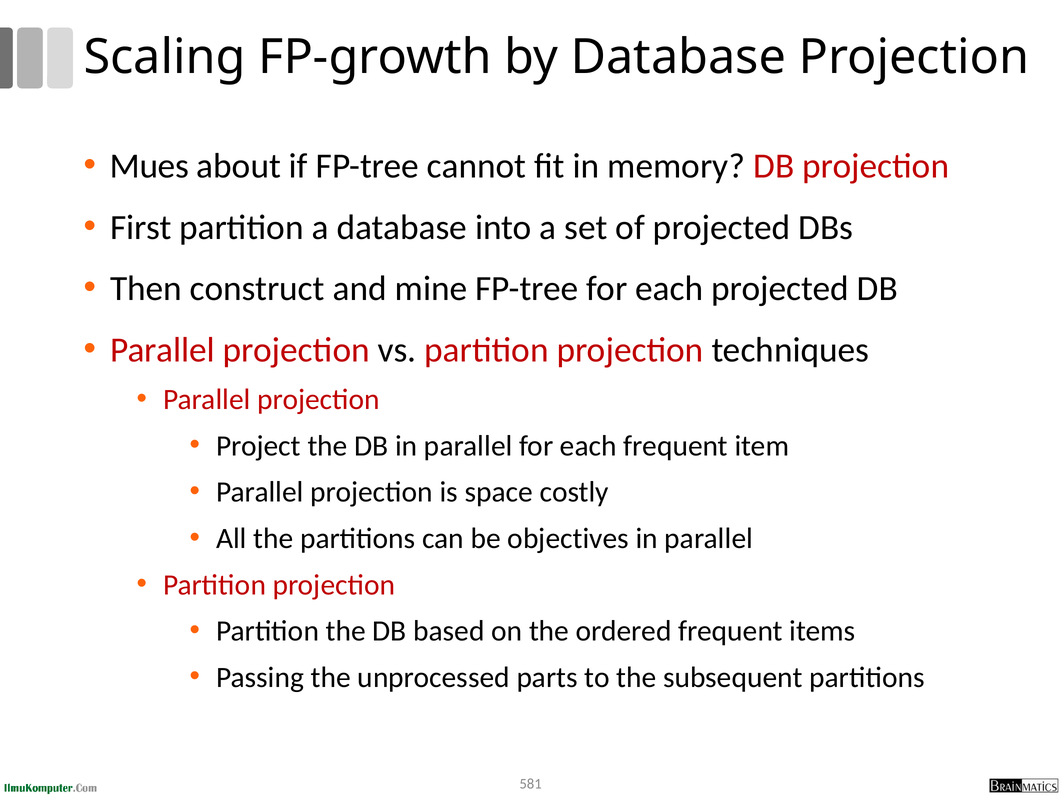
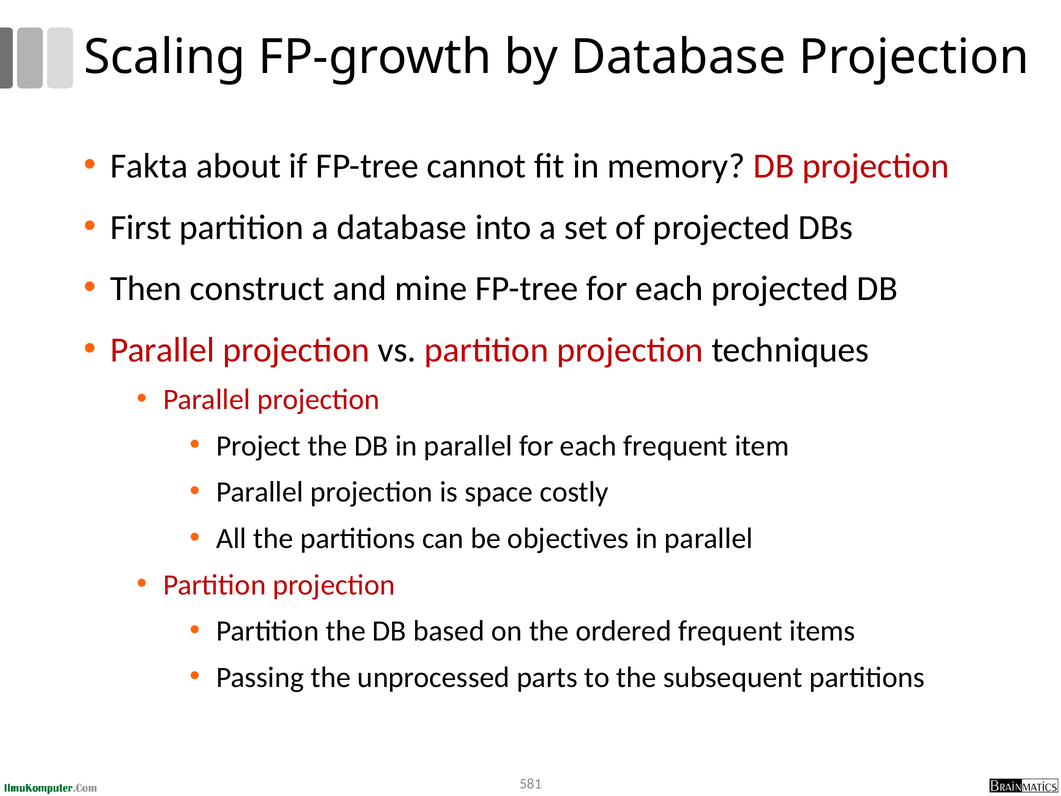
Mues: Mues -> Fakta (149, 166)
